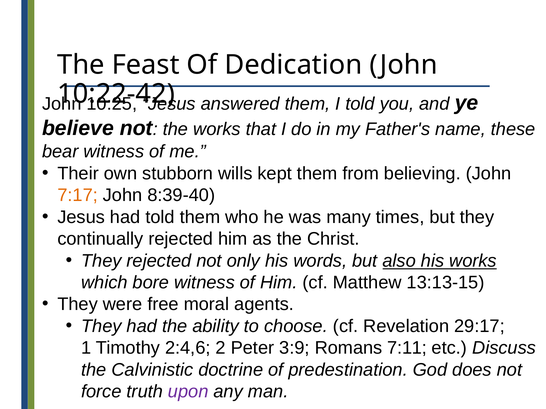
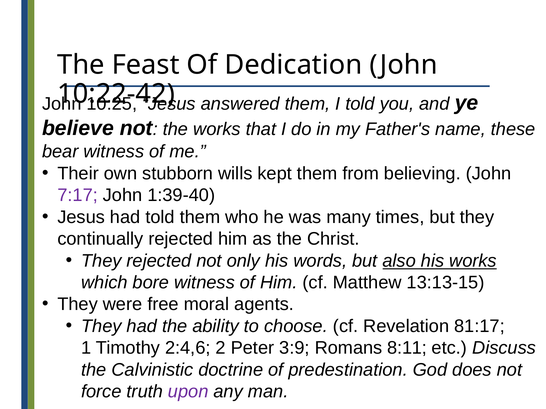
7:17 colour: orange -> purple (78, 195)
8:39-40: 8:39-40 -> 1:39-40 (181, 195)
29:17: 29:17 -> 81:17 (479, 327)
7:11: 7:11 -> 8:11 (407, 348)
